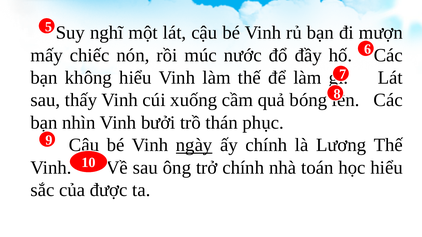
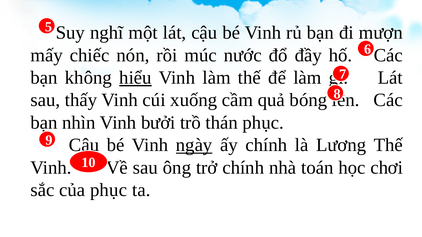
hiểu underline: none -> present (135, 78)
học hiểu: hiểu -> chơi (387, 168)
của được: được -> phục (109, 190)
